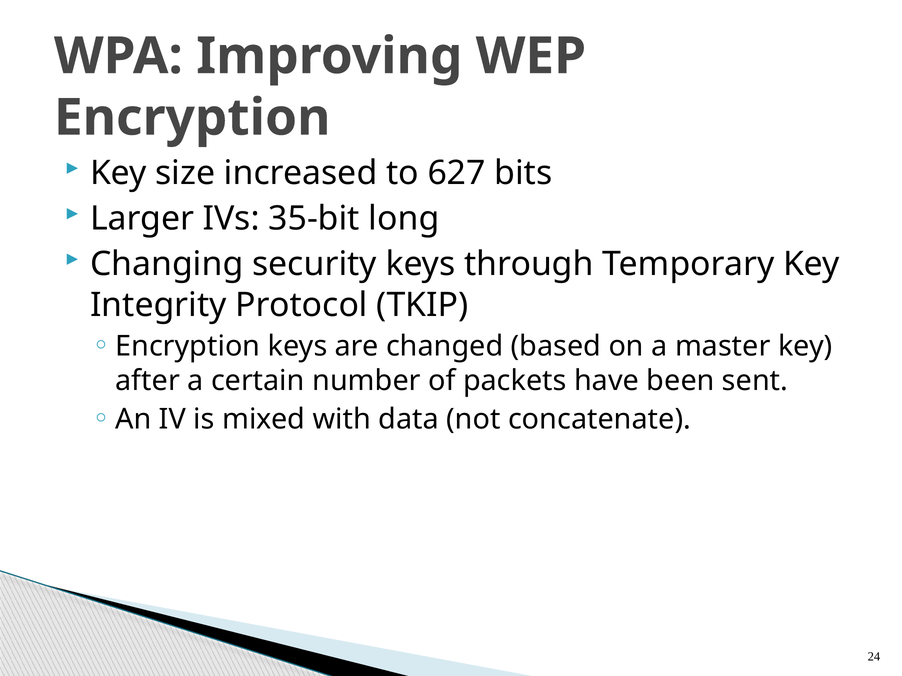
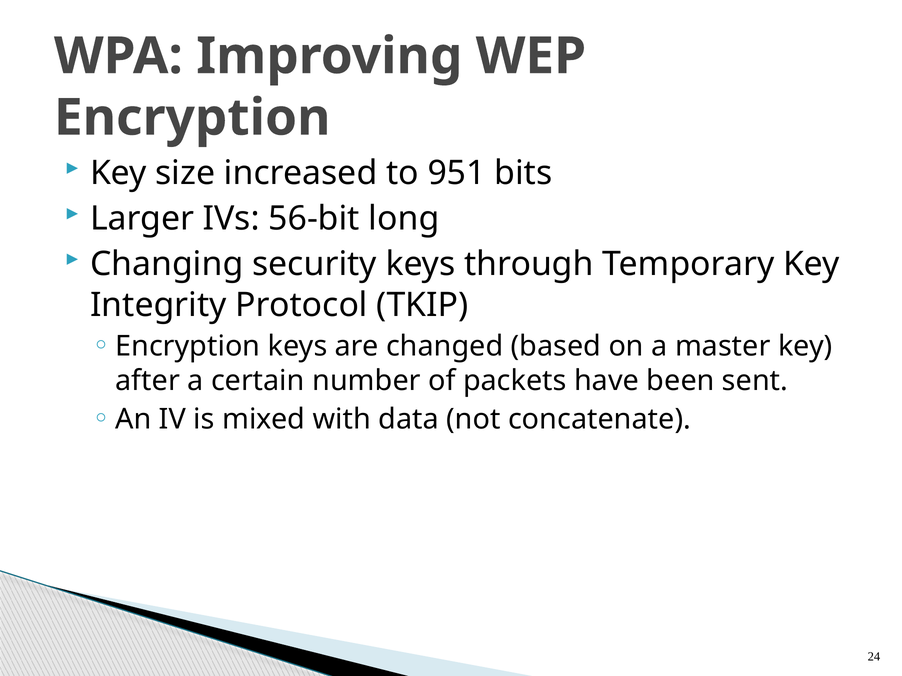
627: 627 -> 951 (457, 173)
35-bit: 35-bit -> 56-bit (314, 219)
